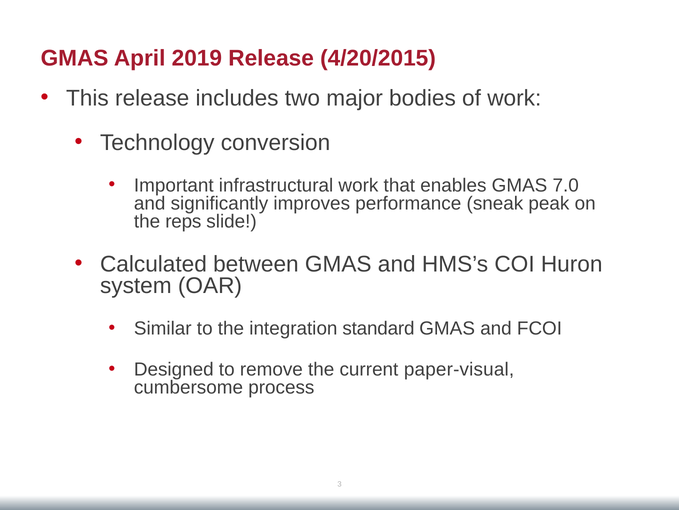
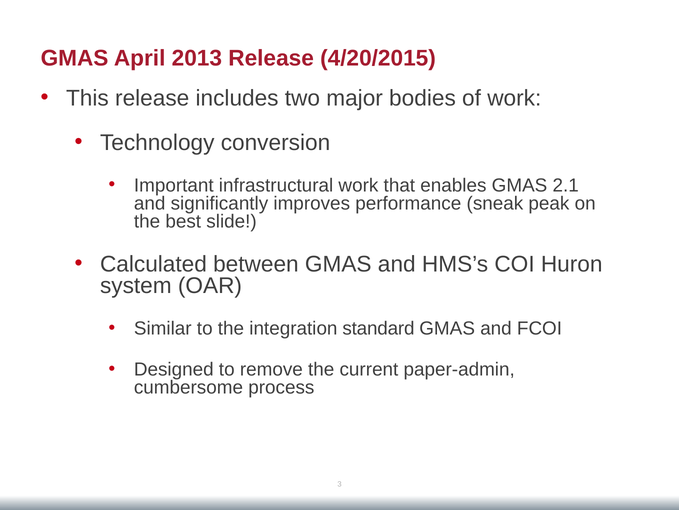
2019: 2019 -> 2013 (197, 58)
7.0: 7.0 -> 2.1 (566, 185)
reps: reps -> best (183, 221)
paper-visual: paper-visual -> paper-admin (459, 369)
